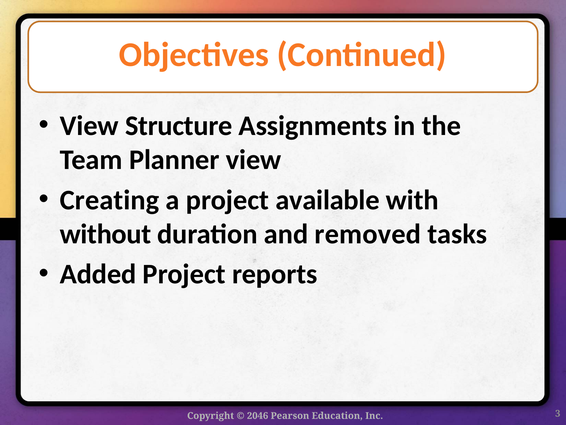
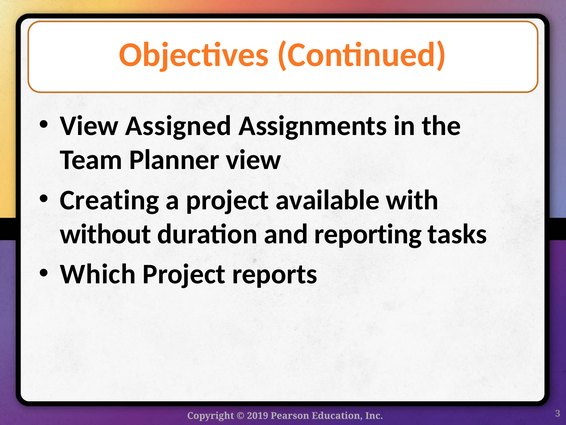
Structure: Structure -> Assigned (178, 126)
removed: removed -> reporting (368, 234)
Added: Added -> Which (98, 274)
2046: 2046 -> 2019 (258, 415)
